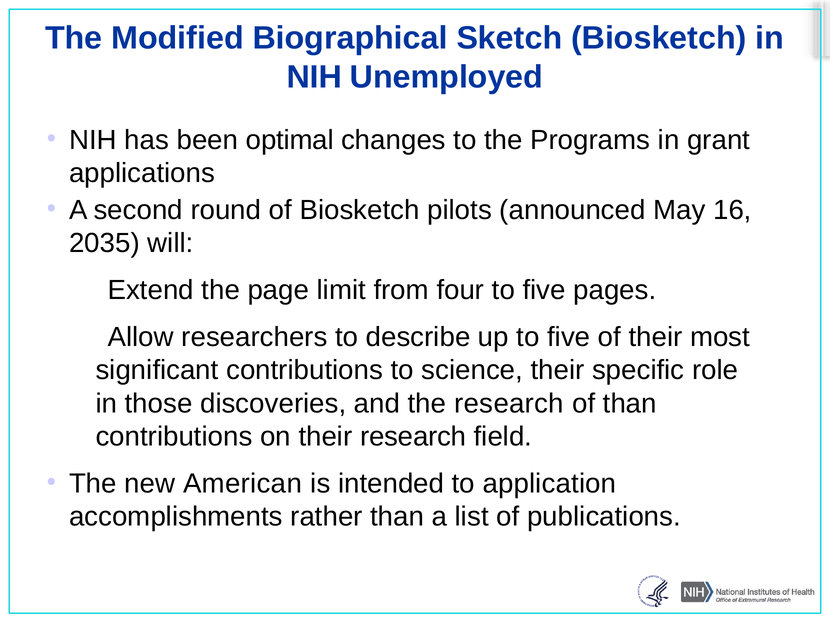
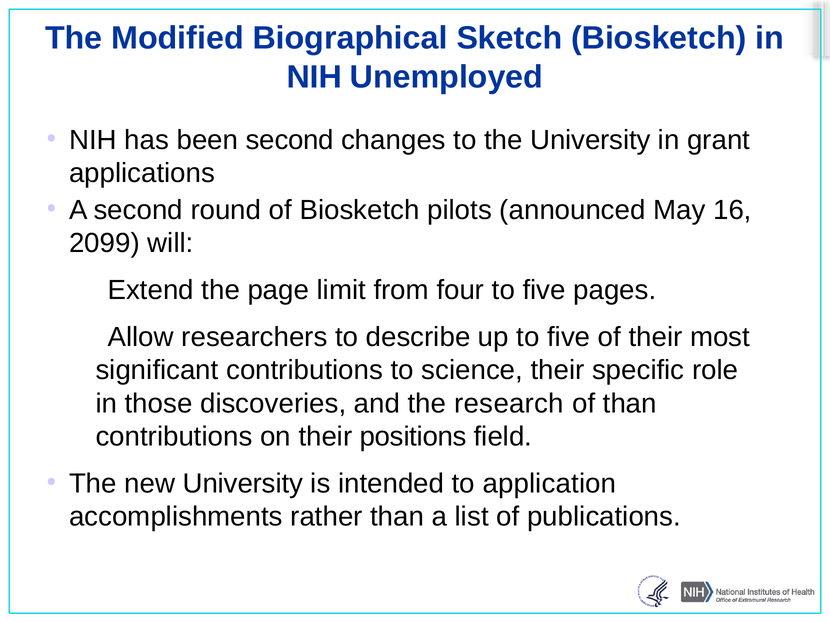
been optimal: optimal -> second (290, 140)
the Programs: Programs -> University (590, 140)
2035: 2035 -> 2099 (104, 243)
their research: research -> positions (413, 437)
new American: American -> University (243, 484)
